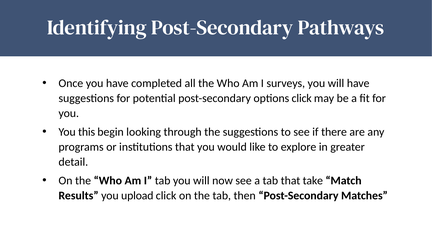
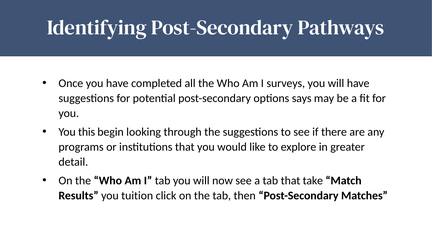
options click: click -> says (302, 98)
upload: upload -> tuition (137, 196)
